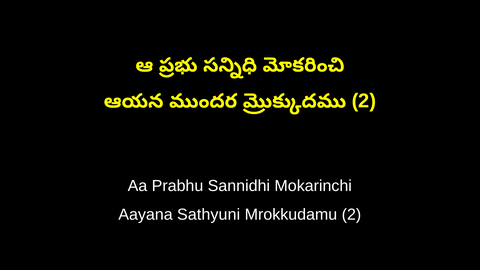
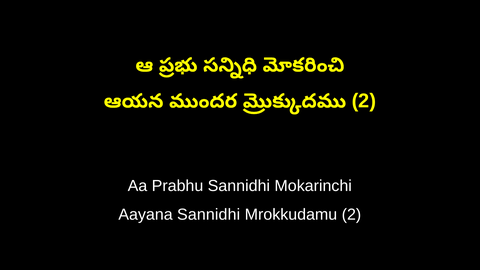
Aayana Sathyuni: Sathyuni -> Sannidhi (209, 215)
